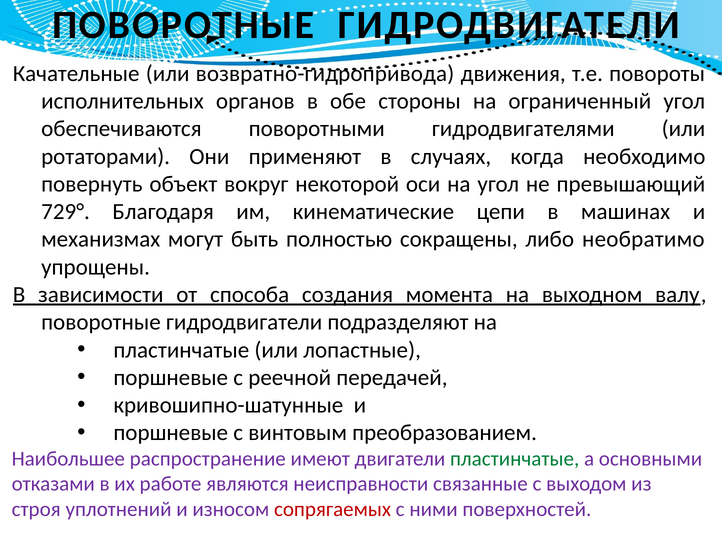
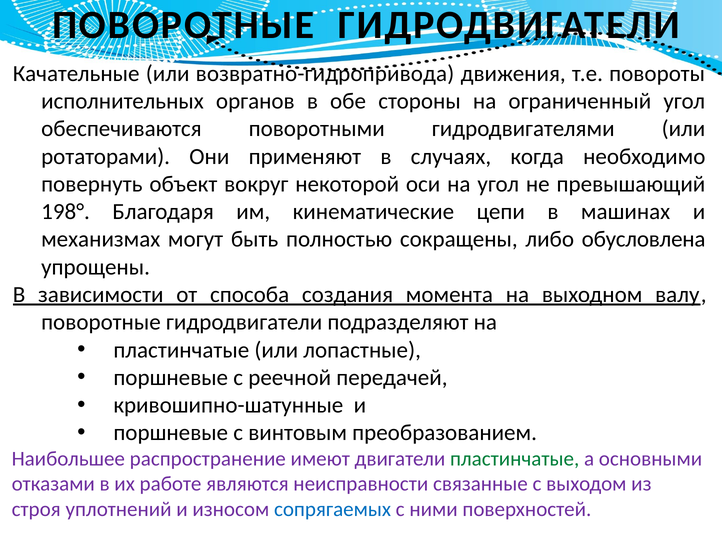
729°: 729° -> 198° (66, 212)
необратимо: необратимо -> обусловлена (644, 240)
сопрягаемых colour: red -> blue (333, 510)
